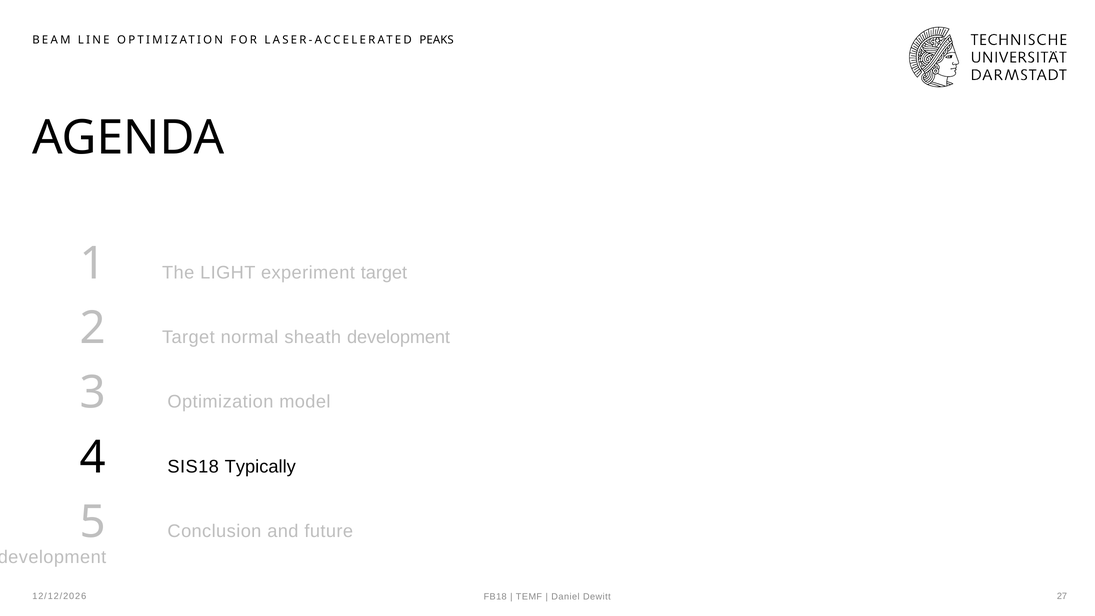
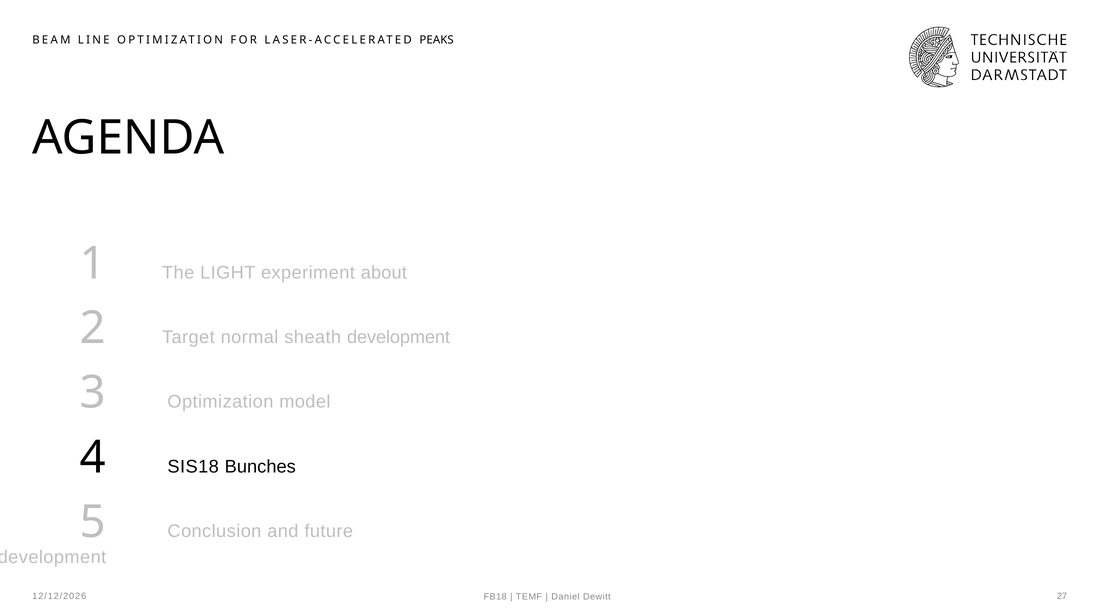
experiment target: target -> about (384, 273)
Typically: Typically -> Bunches (260, 467)
